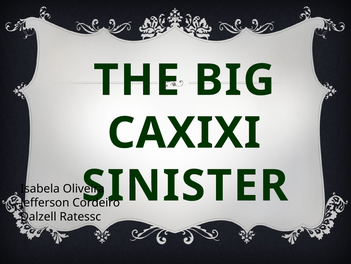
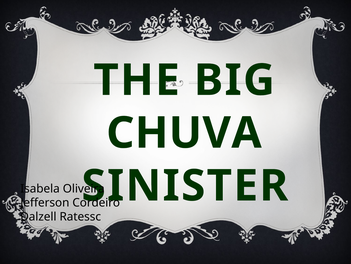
CAXIXI: CAXIXI -> CHUVA (184, 133)
